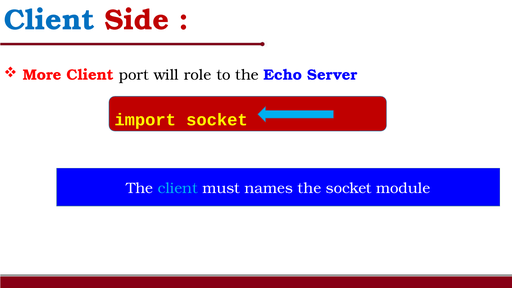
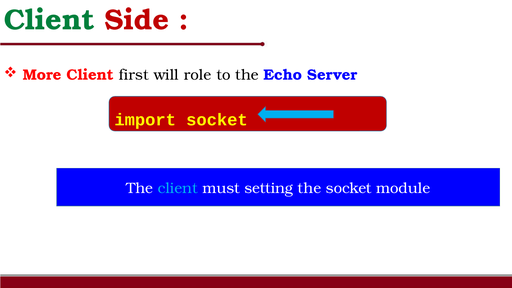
Client colour: blue -> green (49, 20)
port: port -> first (134, 75)
names: names -> setting (269, 188)
